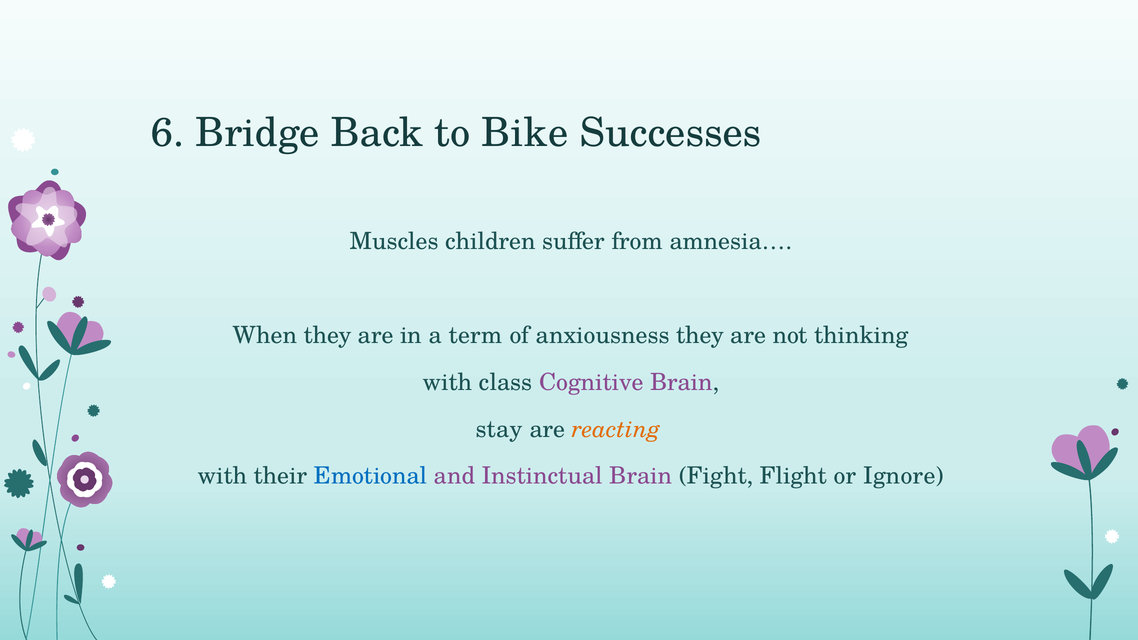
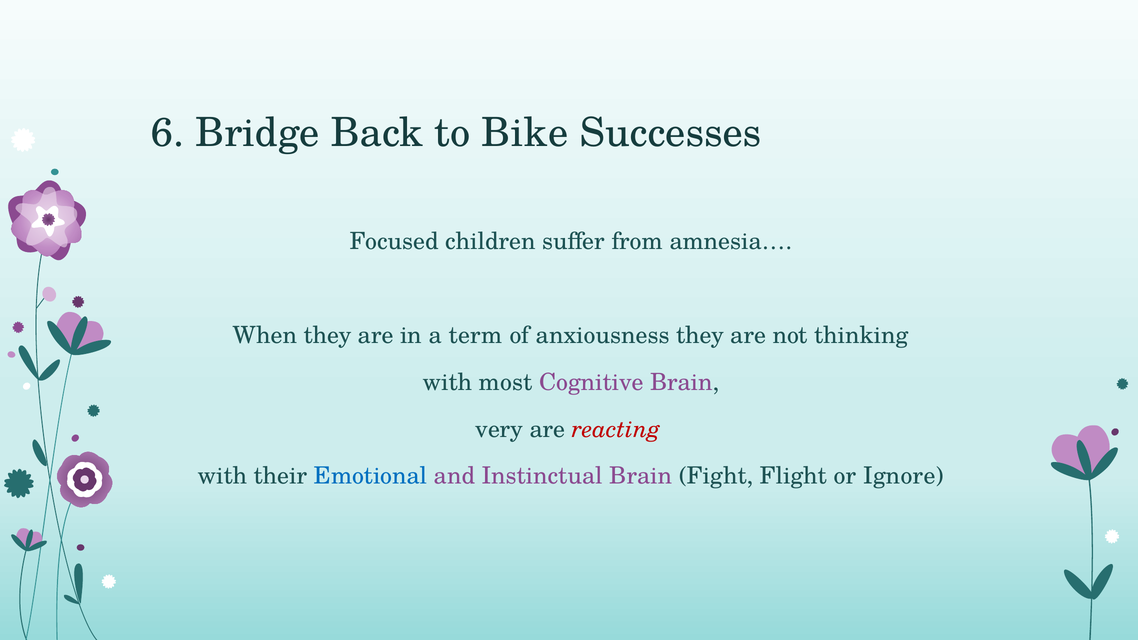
Muscles: Muscles -> Focused (394, 241)
class: class -> most (506, 382)
stay: stay -> very (499, 429)
reacting colour: orange -> red (616, 429)
